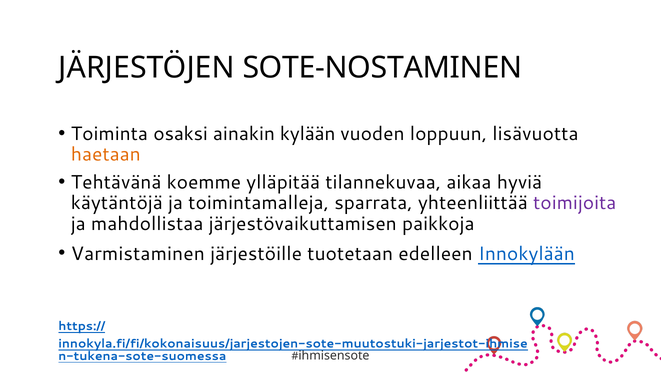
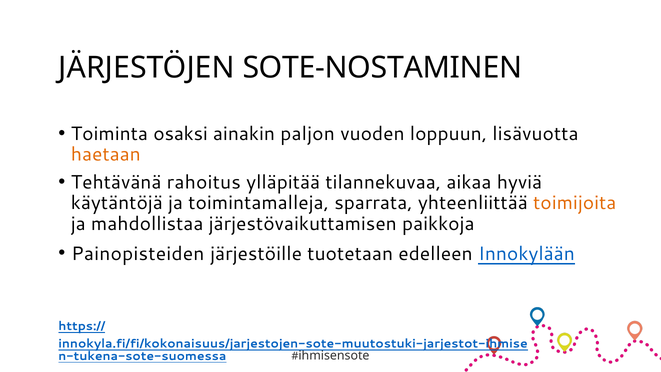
kylään: kylään -> paljon (308, 134)
koemme: koemme -> rahoitus (204, 182)
toimijoita colour: purple -> orange (575, 203)
Varmistaminen: Varmistaminen -> Painopisteiden (138, 254)
